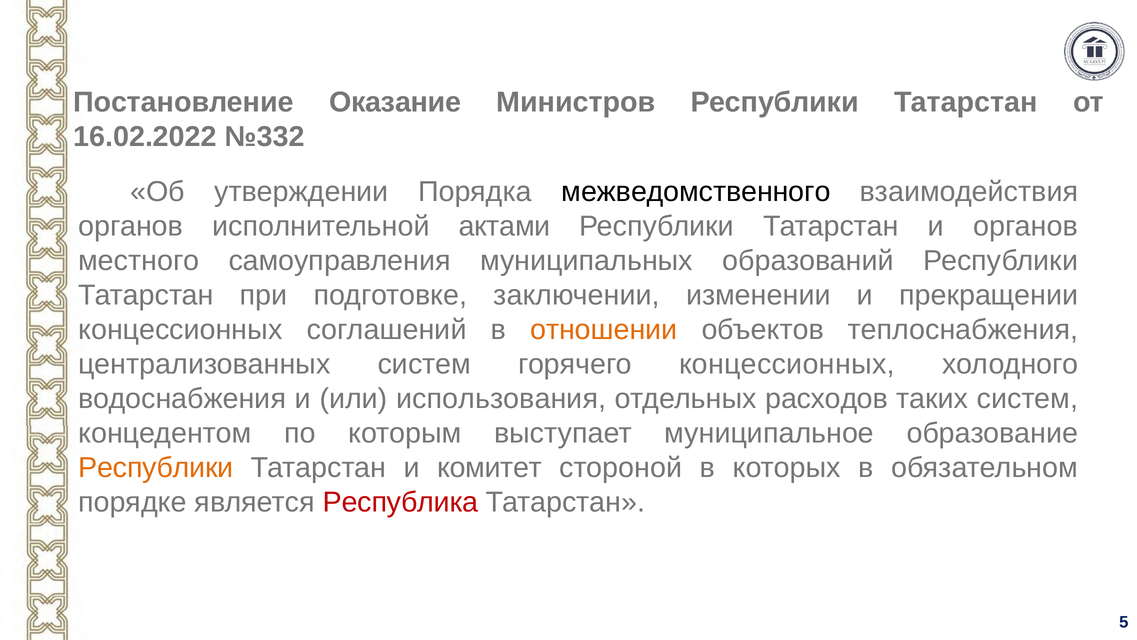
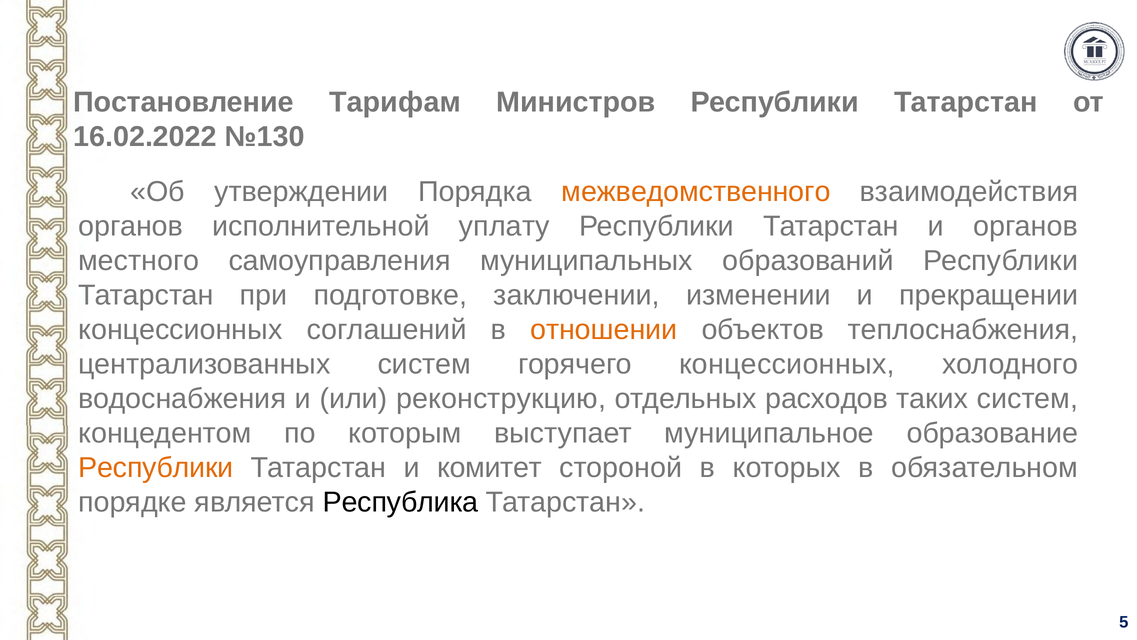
Оказание: Оказание -> Тарифам (395, 102)
№332: №332 -> №130 (265, 137)
межведомственного colour: black -> orange (696, 192)
актами: актами -> уплату (504, 226)
использования: использования -> реконструкцию (501, 398)
Республика colour: red -> black (400, 502)
